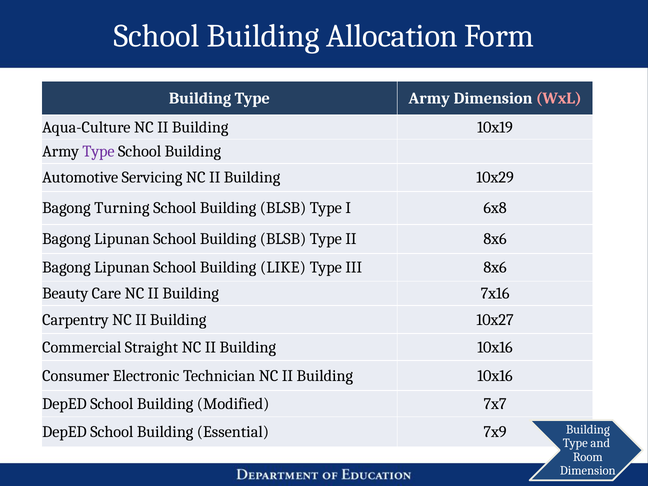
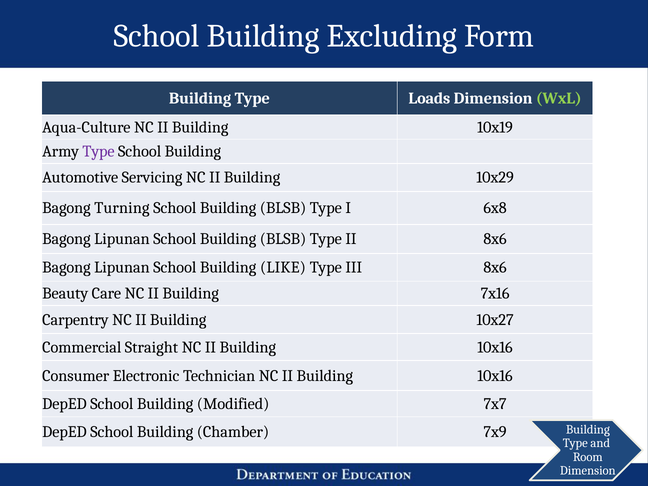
Allocation: Allocation -> Excluding (392, 36)
Type Army: Army -> Loads (429, 98)
WxL colour: pink -> light green (559, 98)
Essential: Essential -> Chamber (233, 432)
